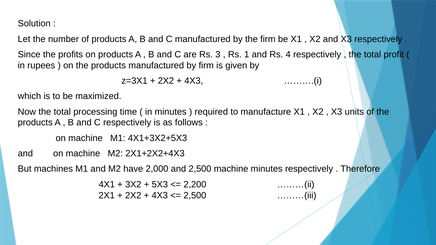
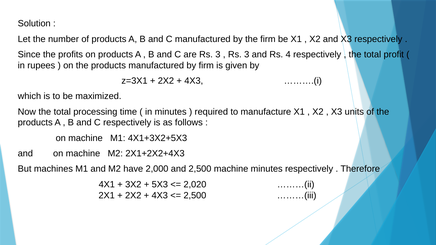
1: 1 -> 3 (247, 55)
2,200: 2,200 -> 2,020 (195, 185)
